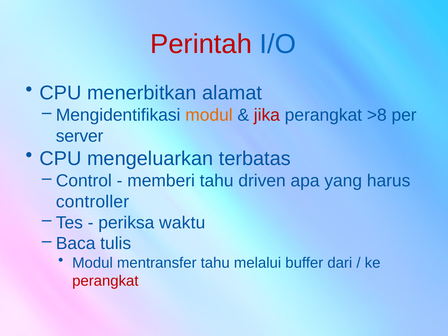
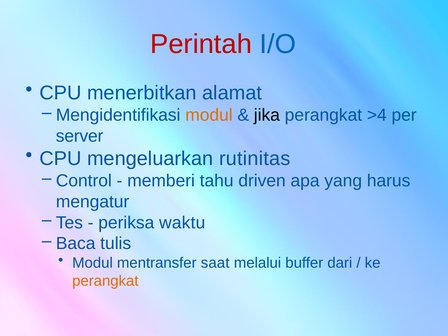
jika colour: red -> black (267, 115)
>8: >8 -> >4 (377, 115)
terbatas: terbatas -> rutinitas (255, 159)
controller: controller -> mengatur (93, 202)
mentransfer tahu: tahu -> saat (215, 263)
perangkat colour: red -> orange (105, 281)
